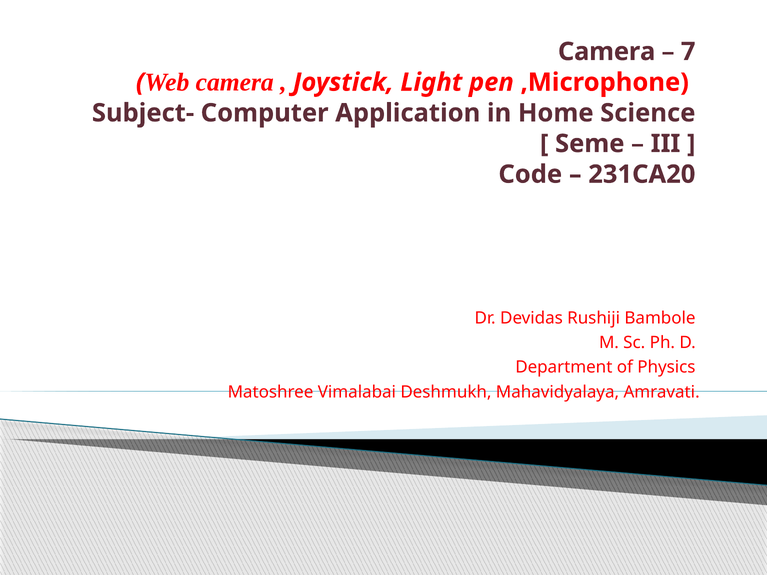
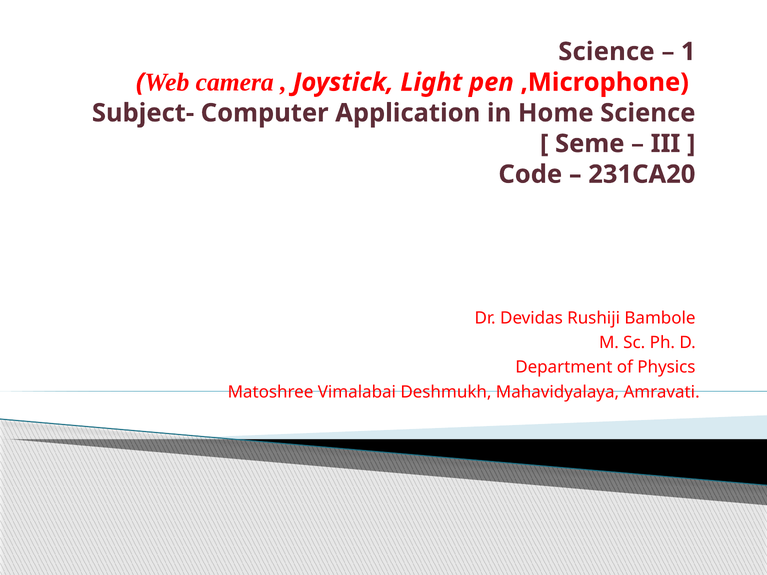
Camera: Camera -> Science (606, 52)
7: 7 -> 1 (688, 52)
